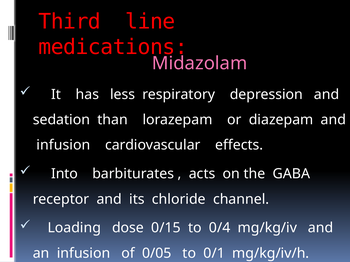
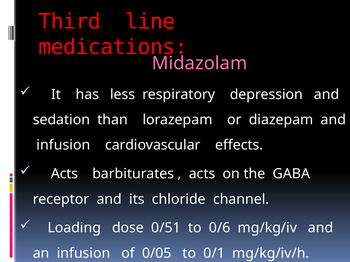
Into: Into -> Acts (64, 174)
0/15: 0/15 -> 0/51 (166, 228)
0/4: 0/4 -> 0/6 (220, 228)
